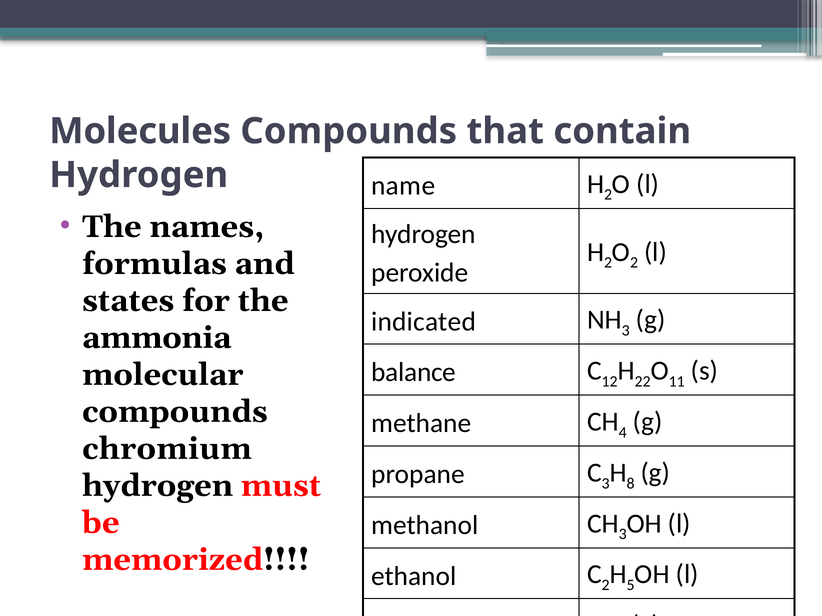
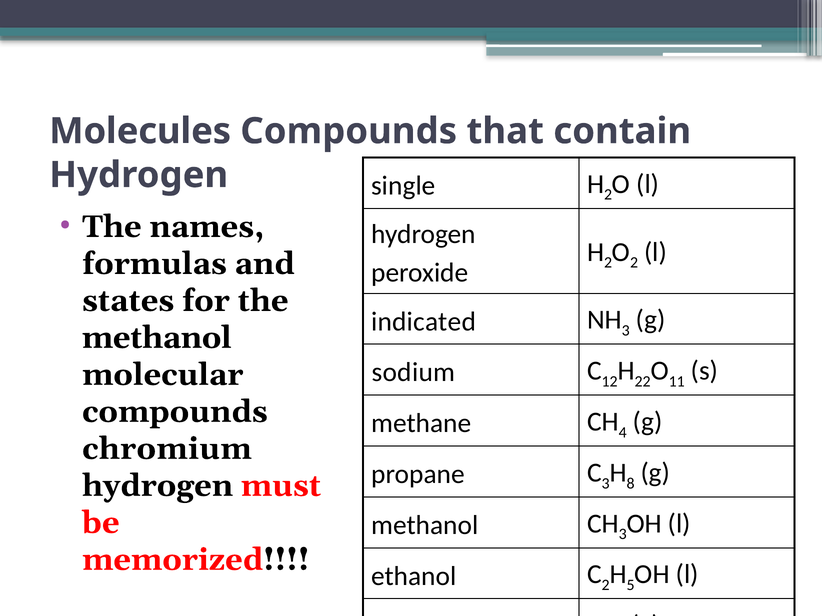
name: name -> single (403, 186)
ammonia: ammonia -> methanol (157, 338)
balance: balance -> sodium (413, 373)
